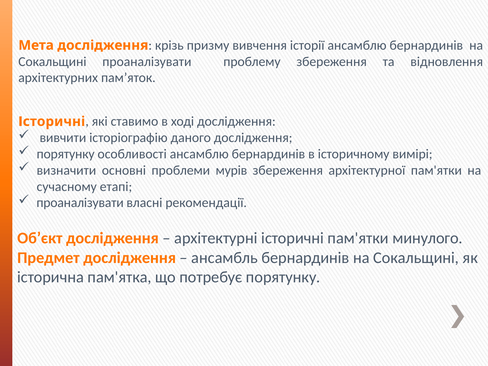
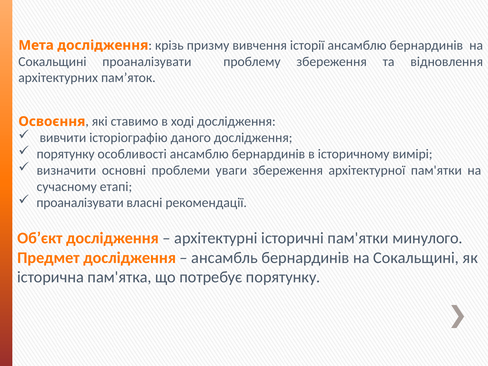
Історичні: Історичні -> Освоєння (52, 121)
мурів: мурів -> уваги (231, 170)
